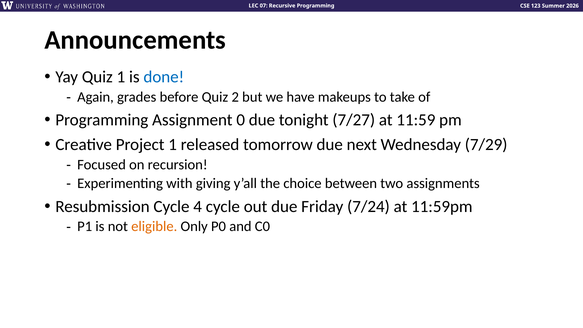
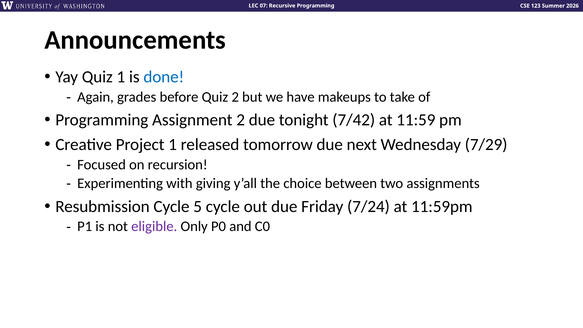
Assignment 0: 0 -> 2 (241, 120)
7/27: 7/27 -> 7/42 (354, 120)
4: 4 -> 5 (198, 206)
eligible colour: orange -> purple (154, 226)
